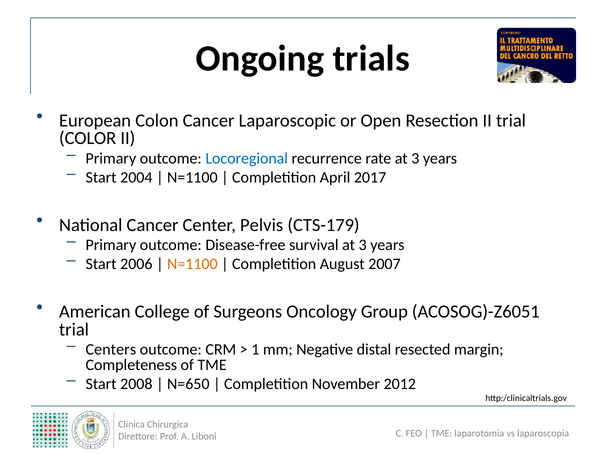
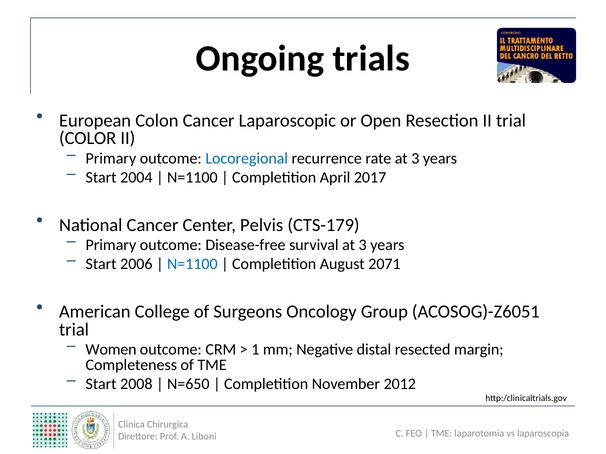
N=1100 colour: orange -> blue (192, 264)
2007: 2007 -> 2071 (384, 264)
Centers: Centers -> Women (111, 350)
